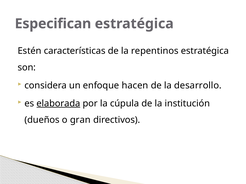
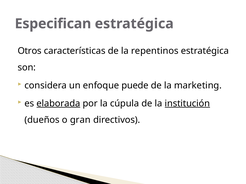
Estén: Estén -> Otros (30, 51)
hacen: hacen -> puede (135, 86)
desarrollo: desarrollo -> marketing (198, 86)
institución underline: none -> present (187, 104)
